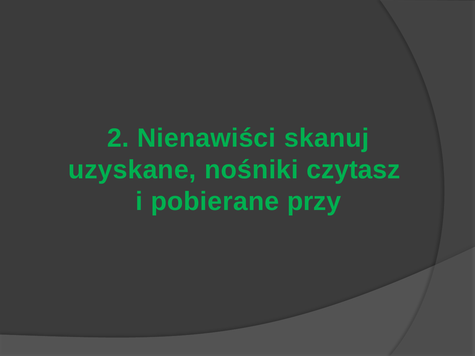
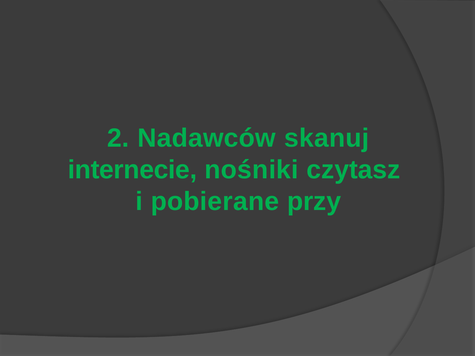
Nienawiści: Nienawiści -> Nadawców (207, 138)
uzyskane: uzyskane -> internecie (132, 170)
